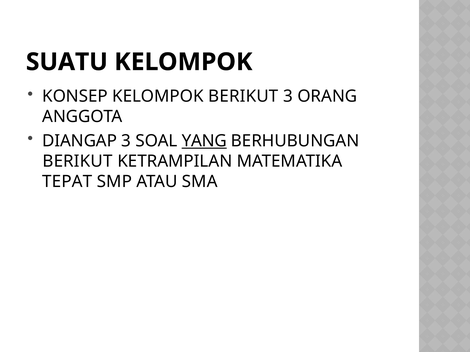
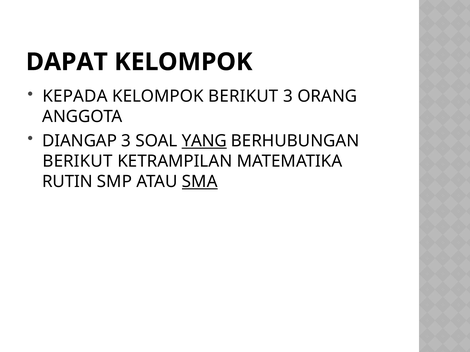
SUATU: SUATU -> DAPAT (67, 62)
KONSEP: KONSEP -> KEPADA (75, 96)
TEPAT: TEPAT -> RUTIN (67, 182)
SMA underline: none -> present (200, 182)
